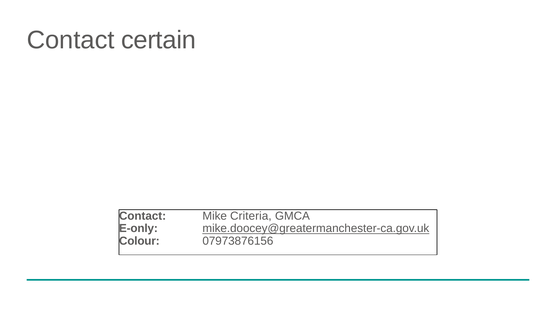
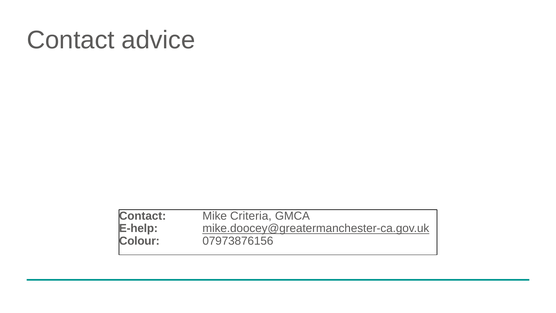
certain: certain -> advice (158, 40)
E-only: E-only -> E-help (138, 228)
